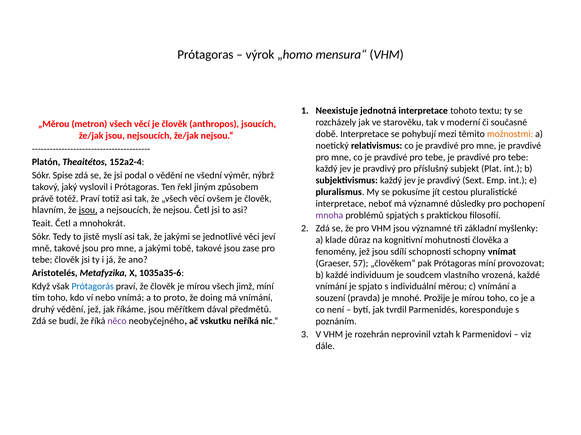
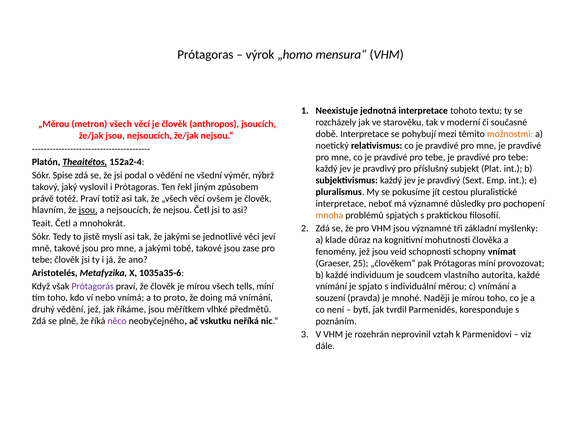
Theaitétos underline: none -> present (85, 162)
mnoha colour: purple -> orange (329, 216)
sdílí: sdílí -> veid (398, 252)
57: 57 -> 25 (361, 264)
vrozená: vrozená -> autorita (498, 275)
Prótagorás colour: blue -> purple (93, 287)
jimž: jimž -> tells (245, 287)
Prožije: Prožije -> Naději (437, 299)
dával: dával -> vlhké (217, 310)
budí: budí -> plně (69, 322)
